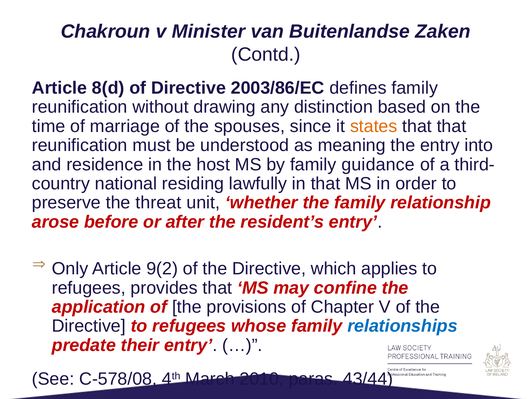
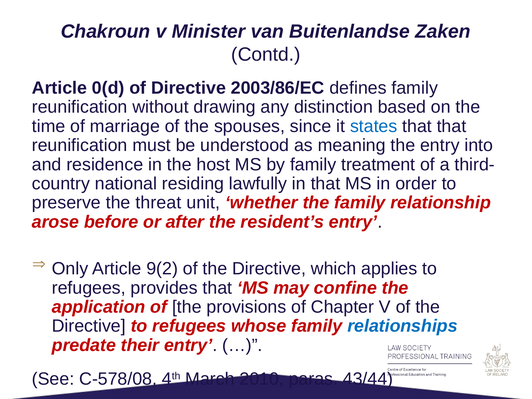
8(d: 8(d -> 0(d (108, 88)
states colour: orange -> blue (374, 126)
guidance: guidance -> treatment (378, 164)
